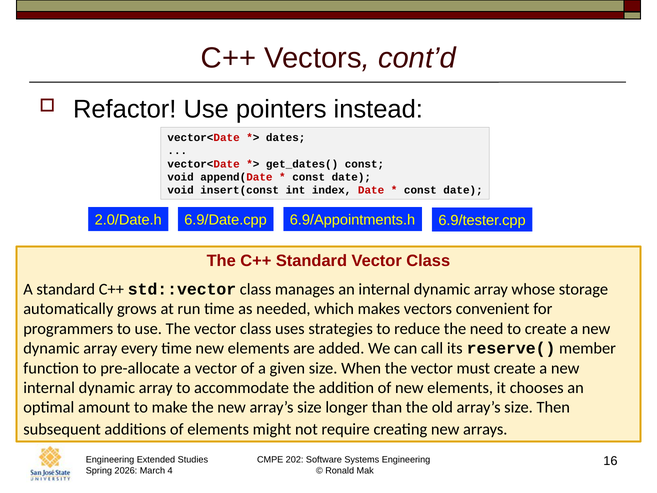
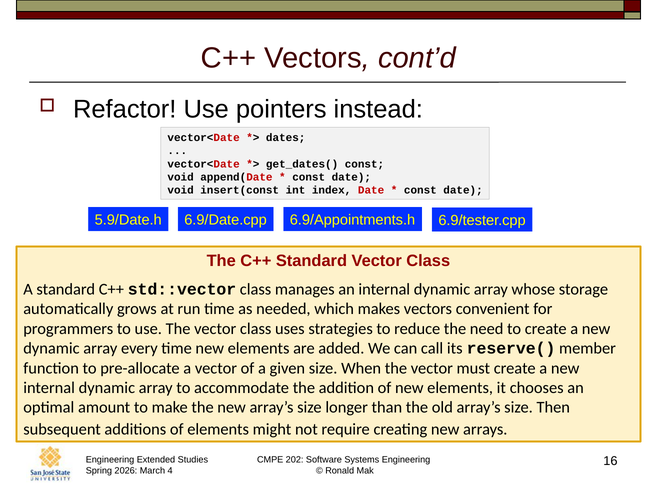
2.0/Date.h: 2.0/Date.h -> 5.9/Date.h (128, 220)
